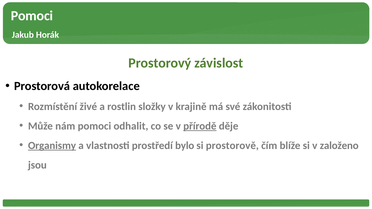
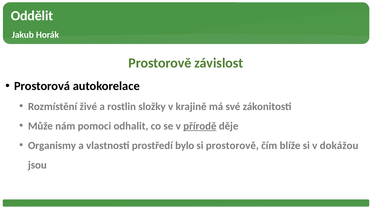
Pomoci: Pomoci -> Oddělit (32, 16)
Prostorový: Prostorový -> Prostorově (160, 63)
Organismy underline: present -> none (52, 146)
založeno: založeno -> dokážou (339, 146)
